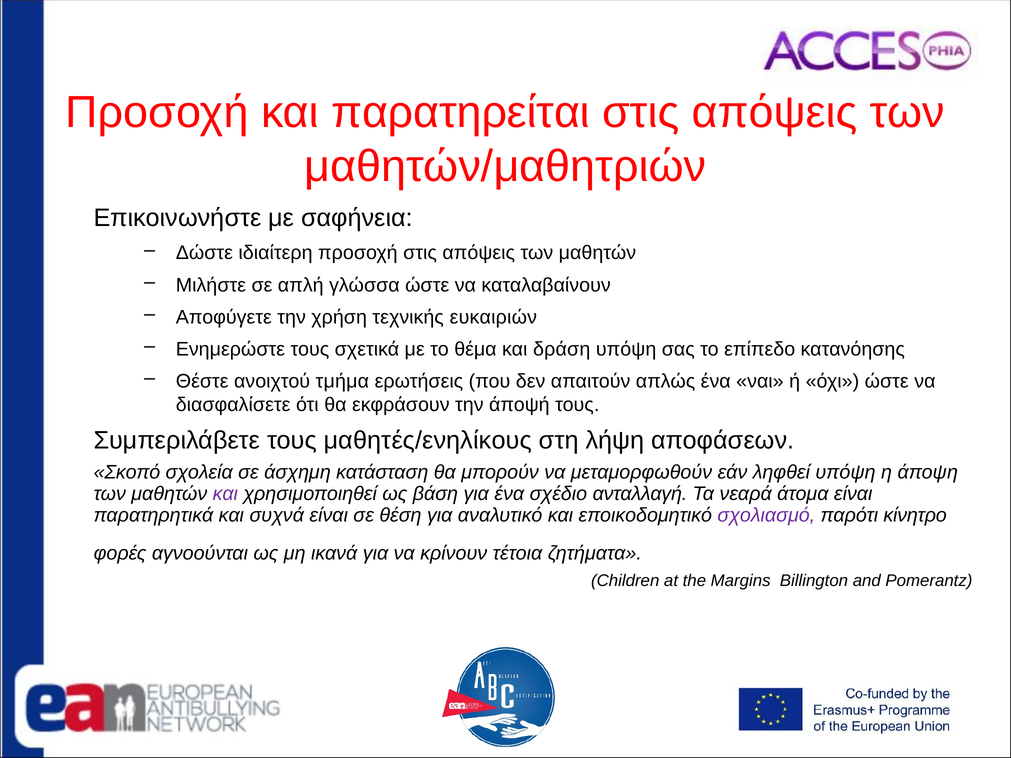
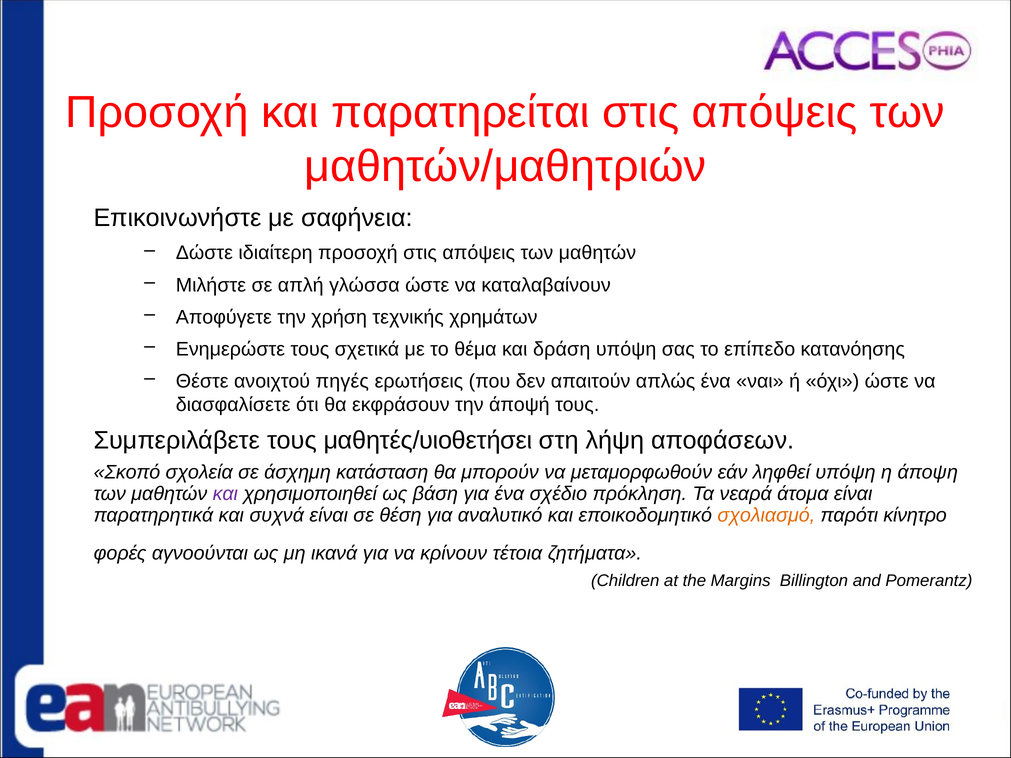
ευκαιριών: ευκαιριών -> χρημάτων (493, 317)
τμήμα: τμήμα -> πηγές (342, 381)
μαθητές/ενηλίκους: μαθητές/ενηλίκους -> μαθητές/υιοθετήσει (428, 441)
ανταλλαγή: ανταλλαγή -> πρόκληση (640, 494)
σχολιασμό colour: purple -> orange (766, 515)
